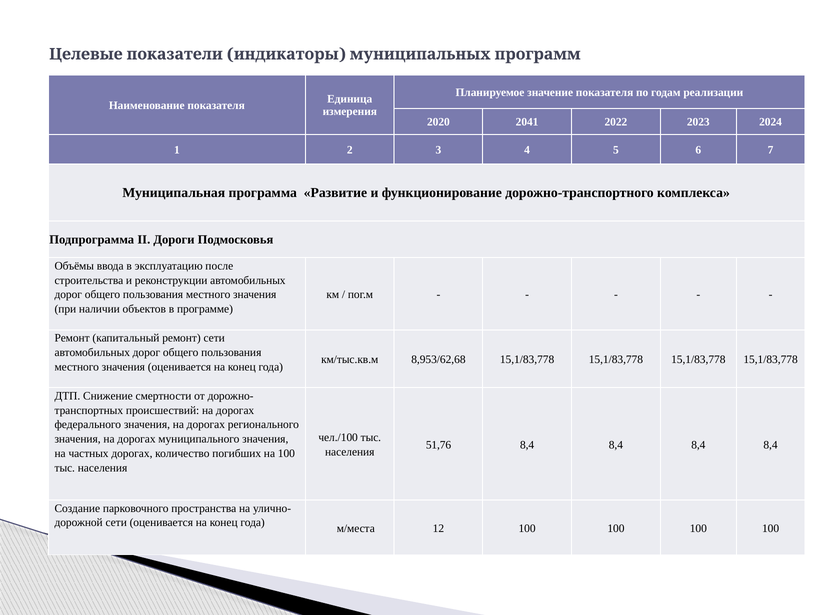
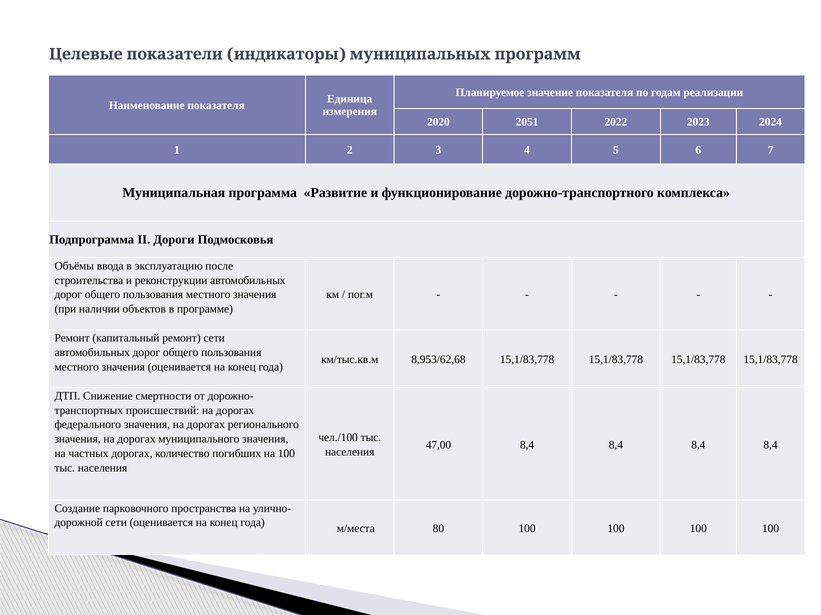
2041: 2041 -> 2051 (527, 122)
51,76: 51,76 -> 47,00 (439, 445)
12: 12 -> 80 (438, 529)
